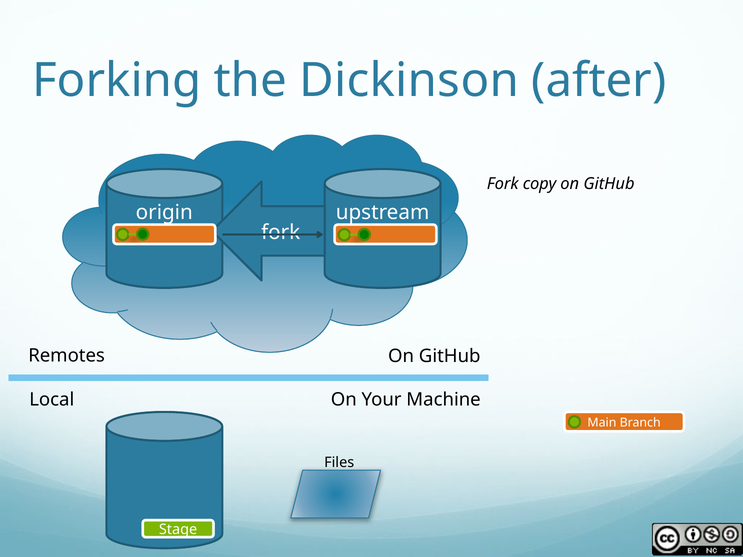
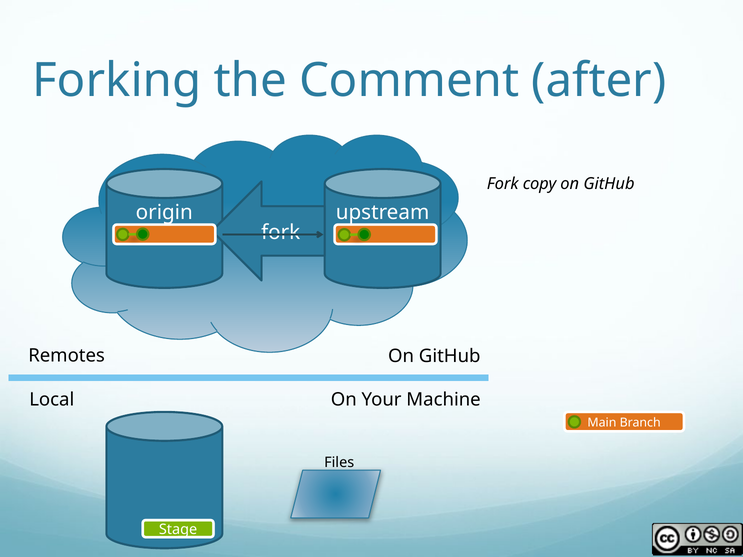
Dickinson: Dickinson -> Comment (409, 81)
